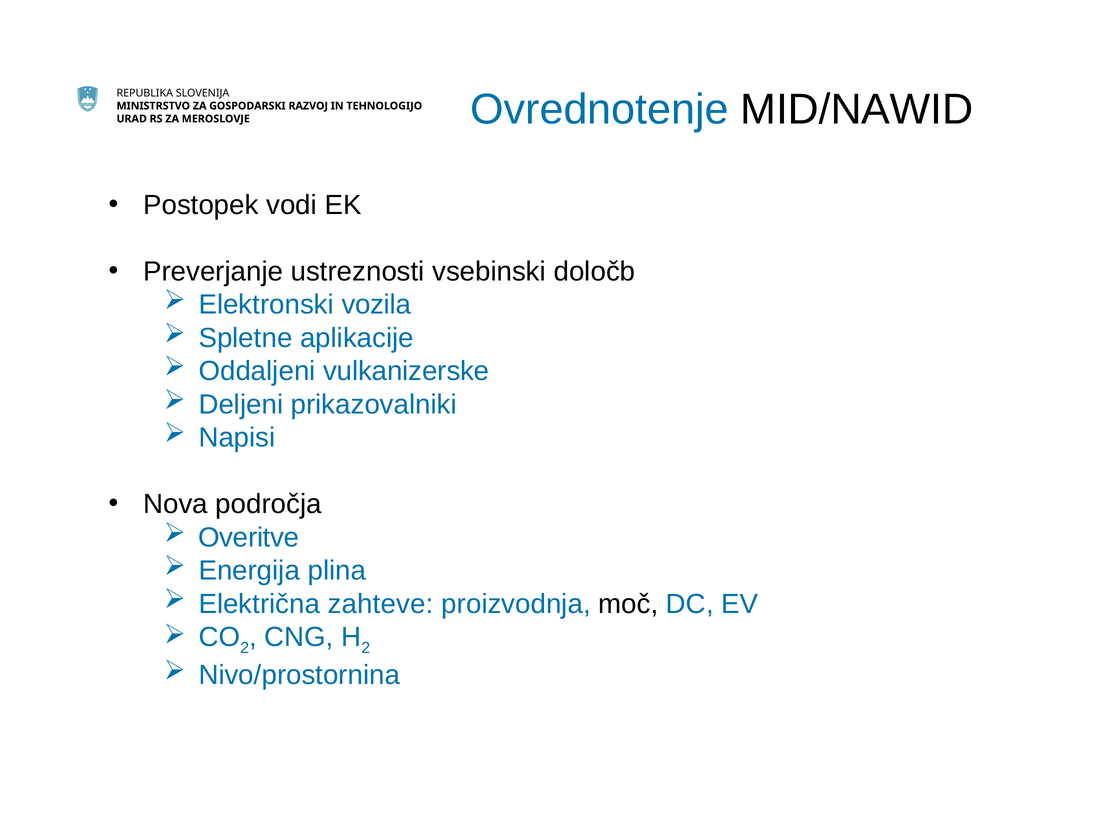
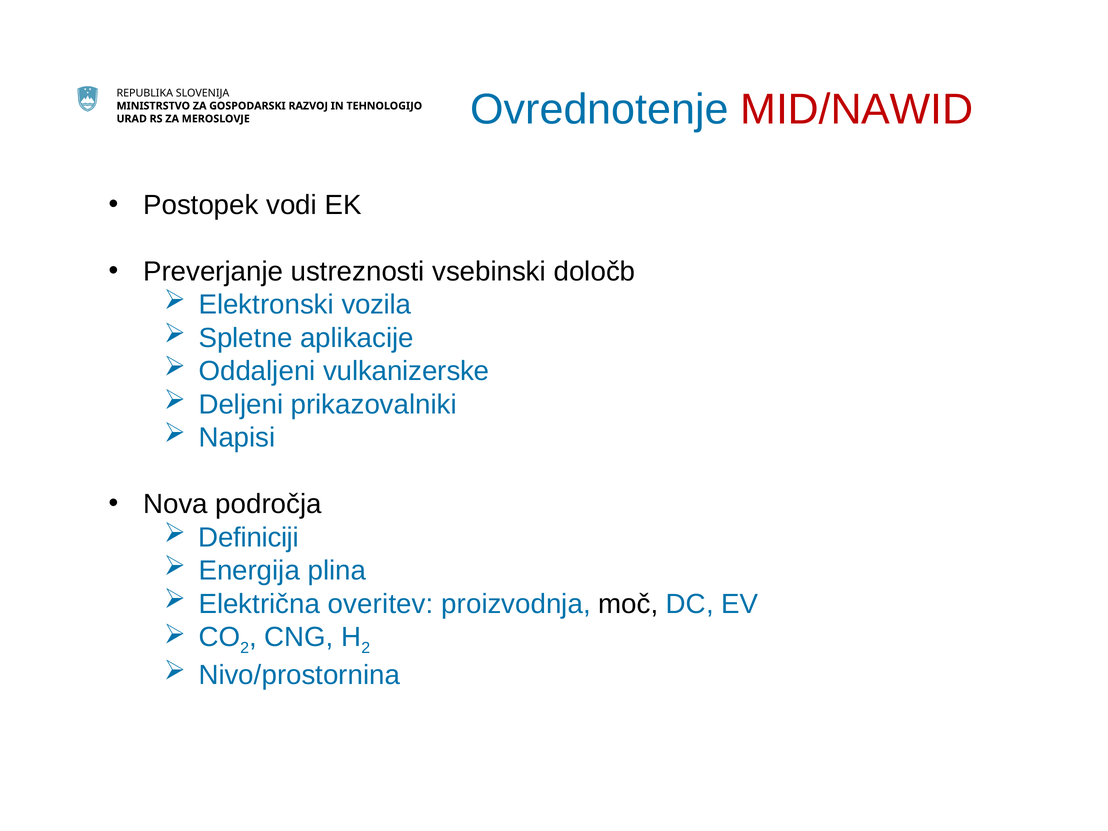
MID/NAWID colour: black -> red (857, 109)
Overitve: Overitve -> Definiciji (249, 537)
zahteve: zahteve -> overitev (381, 604)
